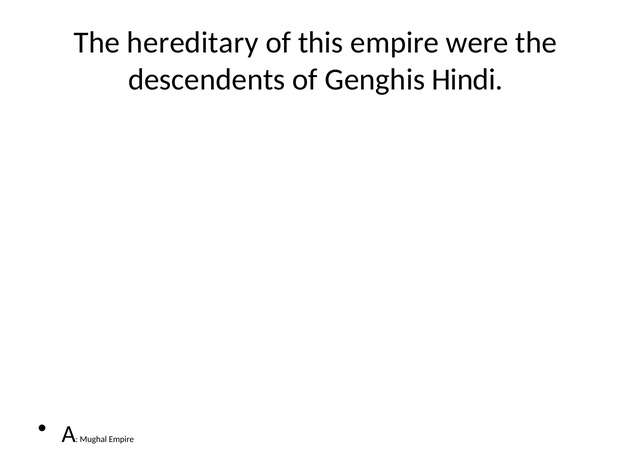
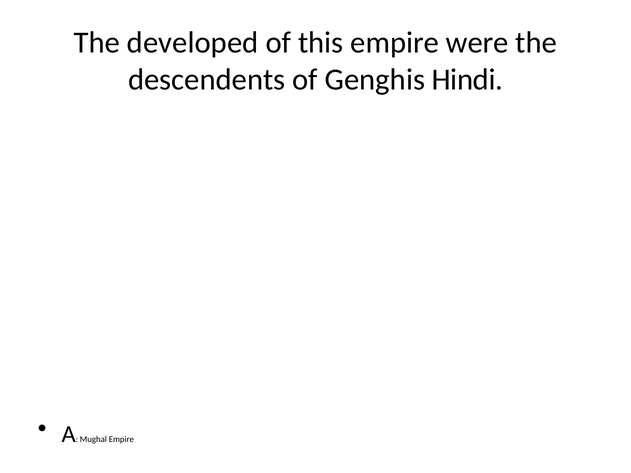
hereditary: hereditary -> developed (193, 43)
